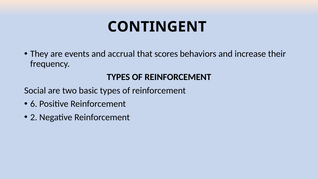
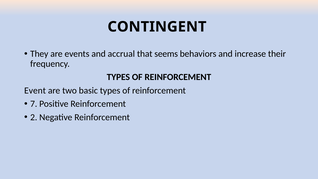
scores: scores -> seems (166, 54)
Social: Social -> Event (35, 90)
6: 6 -> 7 (34, 104)
